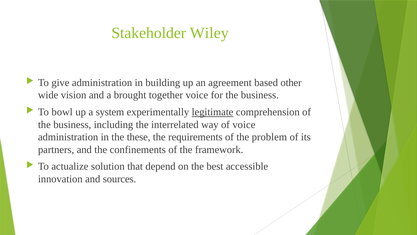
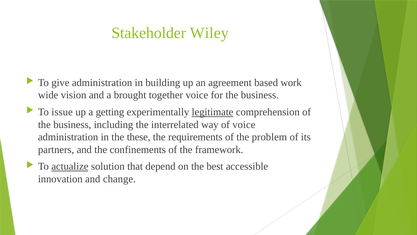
other: other -> work (291, 82)
bowl: bowl -> issue (62, 112)
system: system -> getting (110, 112)
actualize underline: none -> present (70, 166)
sources: sources -> change (119, 179)
